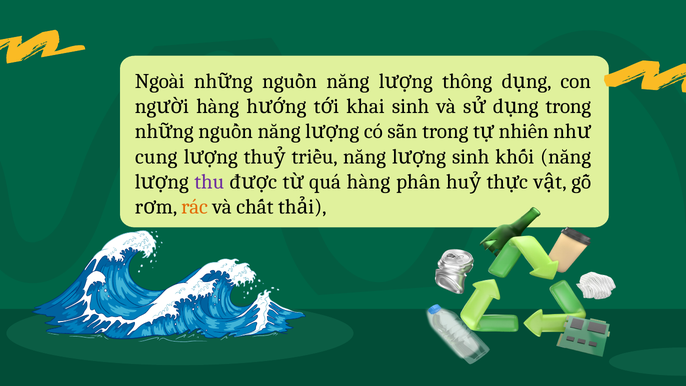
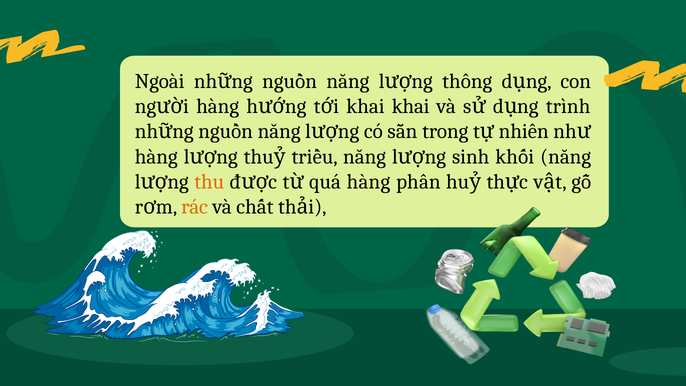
khai sinh: sinh -> khai (411, 106)
trong: trong -> trình (568, 106)
cung: cung -> hàng (156, 157)
thu colour: purple -> orange (209, 182)
